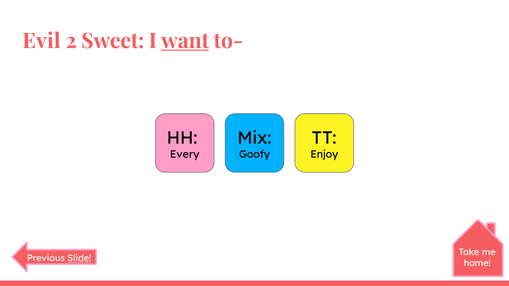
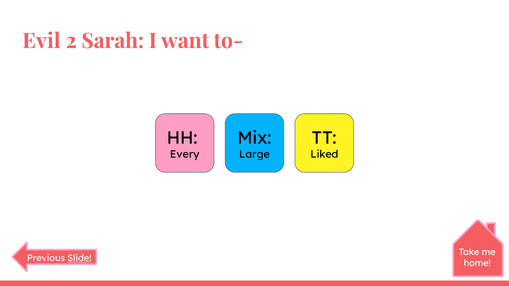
Sweet: Sweet -> Sarah (113, 41)
want underline: present -> none (185, 41)
Goofy: Goofy -> Large (254, 154)
Enjoy: Enjoy -> Liked (324, 154)
